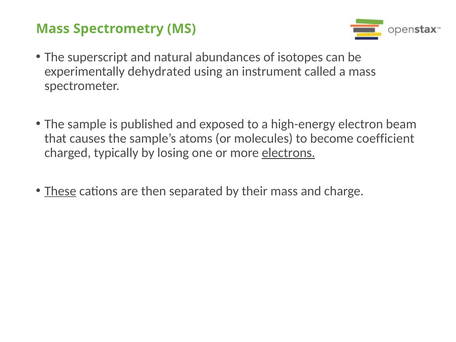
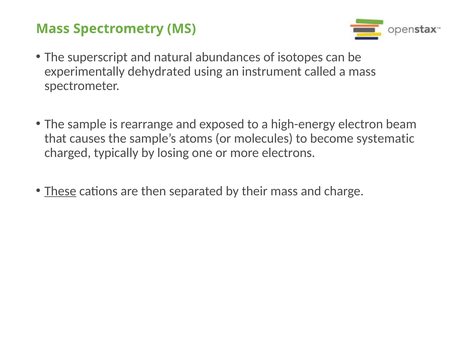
published: published -> rearrange (147, 124)
coefficient: coefficient -> systematic (385, 138)
electrons underline: present -> none (288, 153)
